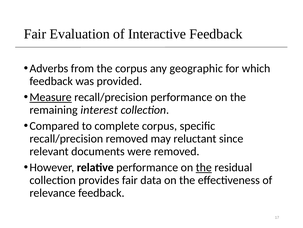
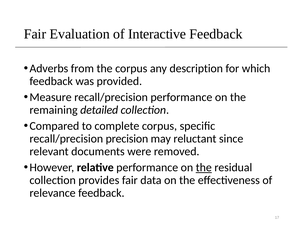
geographic: geographic -> description (196, 68)
Measure underline: present -> none (51, 97)
interest: interest -> detailed (99, 110)
recall/precision removed: removed -> precision (127, 138)
